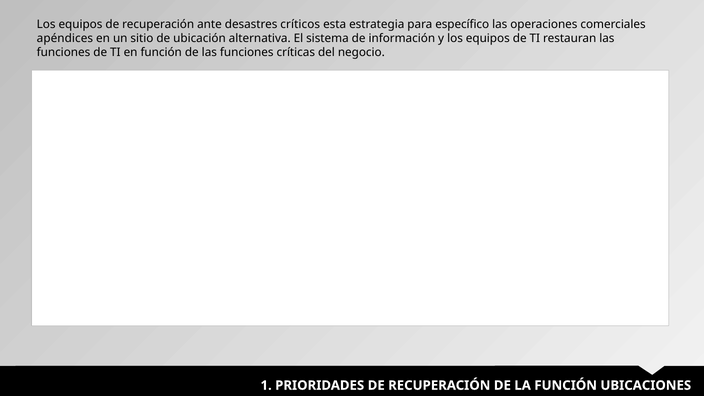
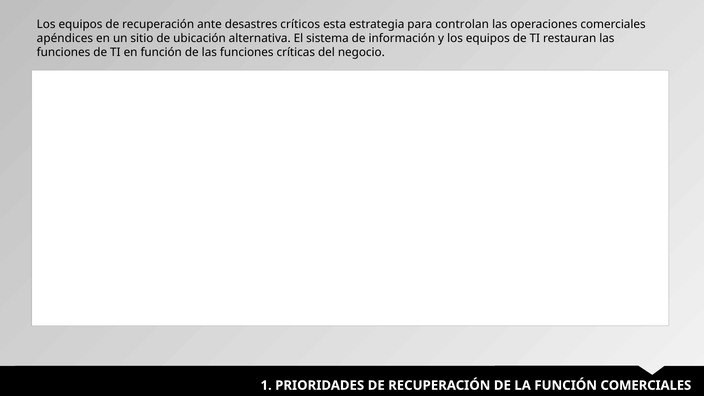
específico: específico -> controlan (462, 24)
FUNCIÓN UBICACIONES: UBICACIONES -> COMERCIALES (646, 385)
